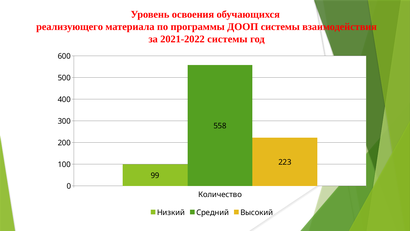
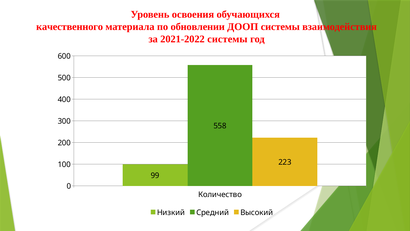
реализующего: реализующего -> качественного (70, 27)
программы: программы -> обновлении (198, 27)
